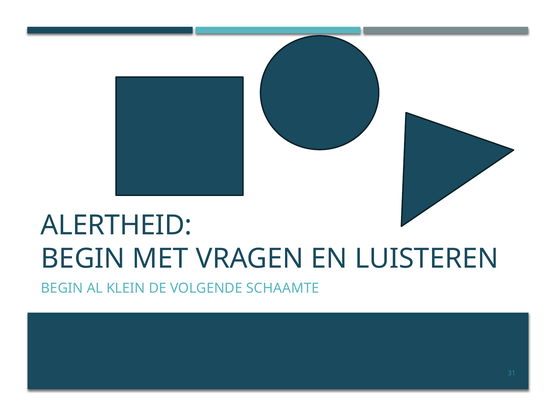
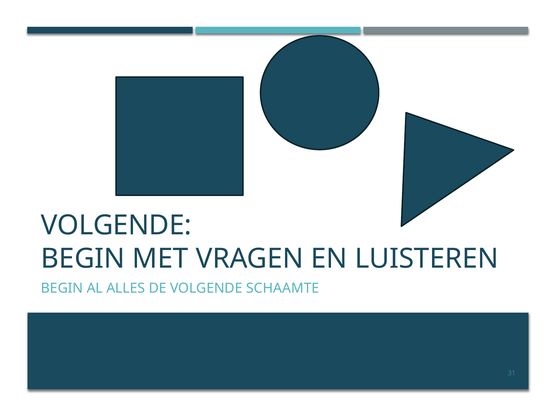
ALERTHEID: ALERTHEID -> VOLGENDE (116, 225)
KLEIN: KLEIN -> ALLES (126, 288)
